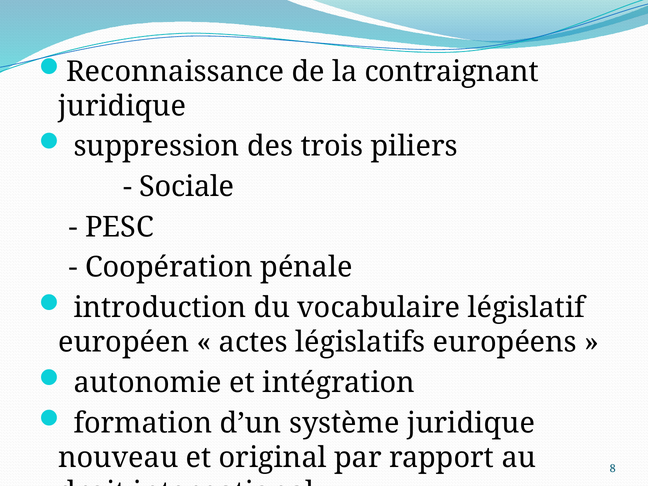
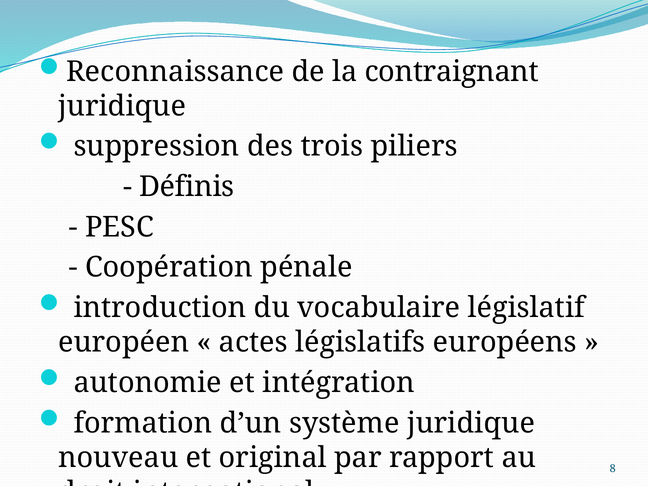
Sociale: Sociale -> Définis (187, 187)
